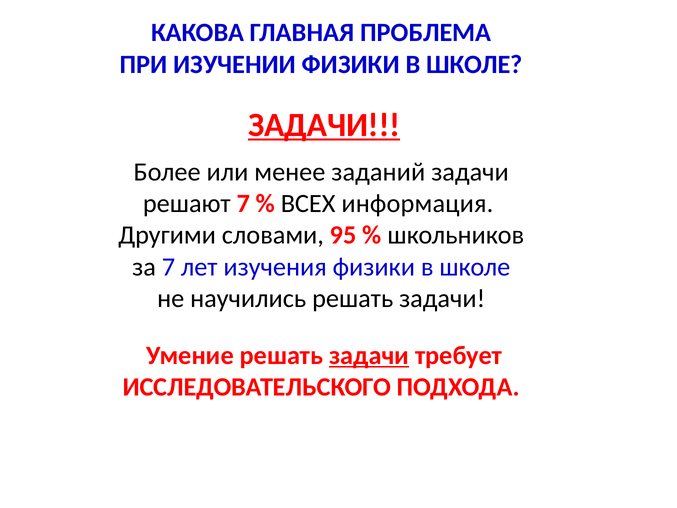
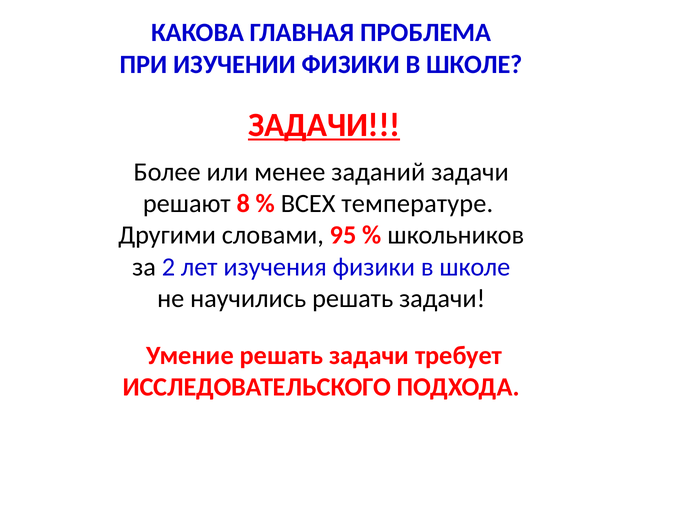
решают 7: 7 -> 8 (243, 204)
информация: информация -> температуре (417, 204)
за 7: 7 -> 2 (168, 267)
задачи underline: present -> none (369, 355)
